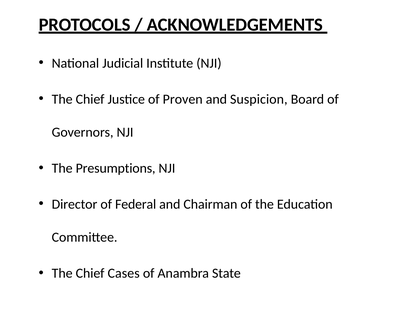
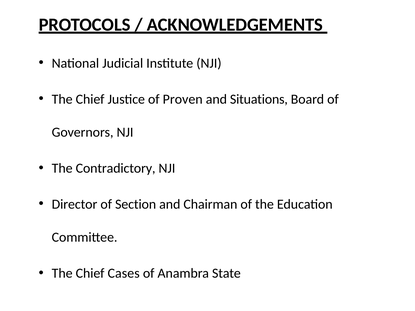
Suspicion: Suspicion -> Situations (259, 99)
Presumptions: Presumptions -> Contradictory (116, 168)
Federal: Federal -> Section (136, 204)
